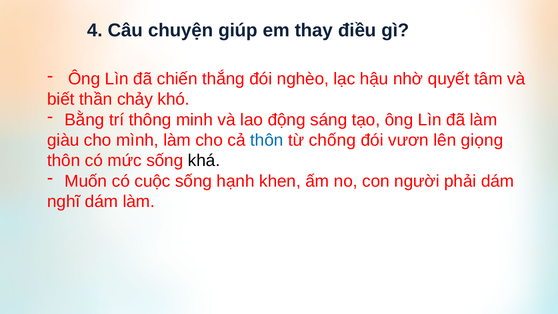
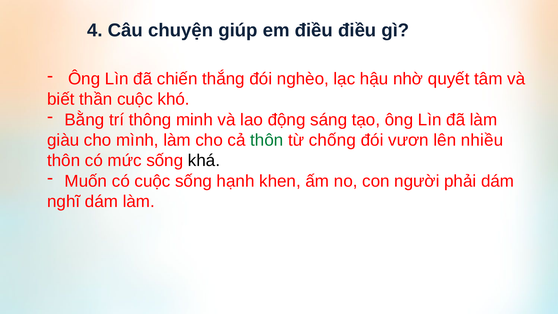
em thay: thay -> điều (314, 30)
thần chảy: chảy -> cuộc (135, 99)
thôn colour: blue -> green (267, 140)
giọng: giọng -> nhiều (482, 140)
